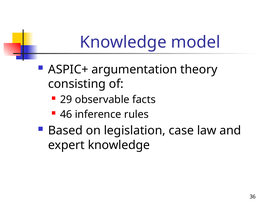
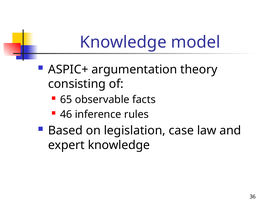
29: 29 -> 65 (66, 100)
